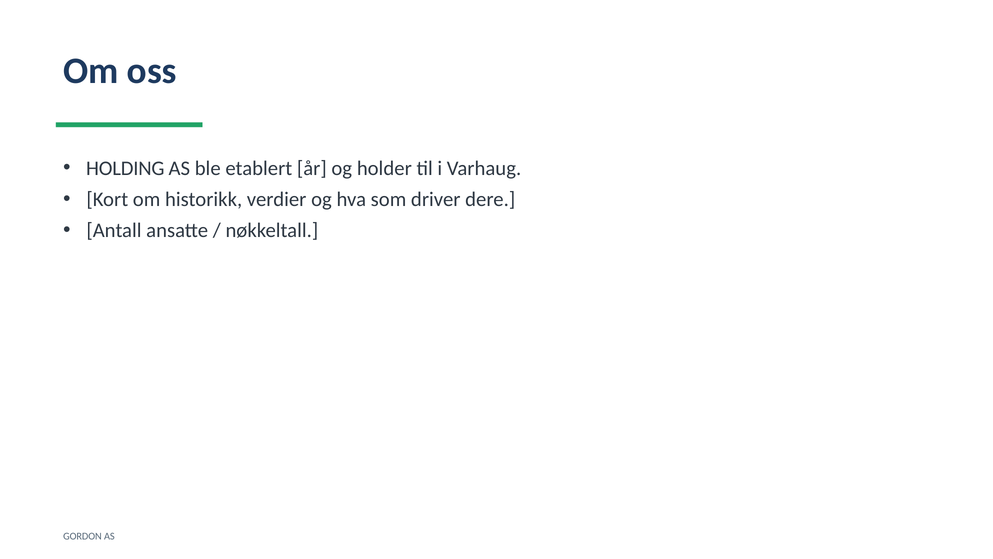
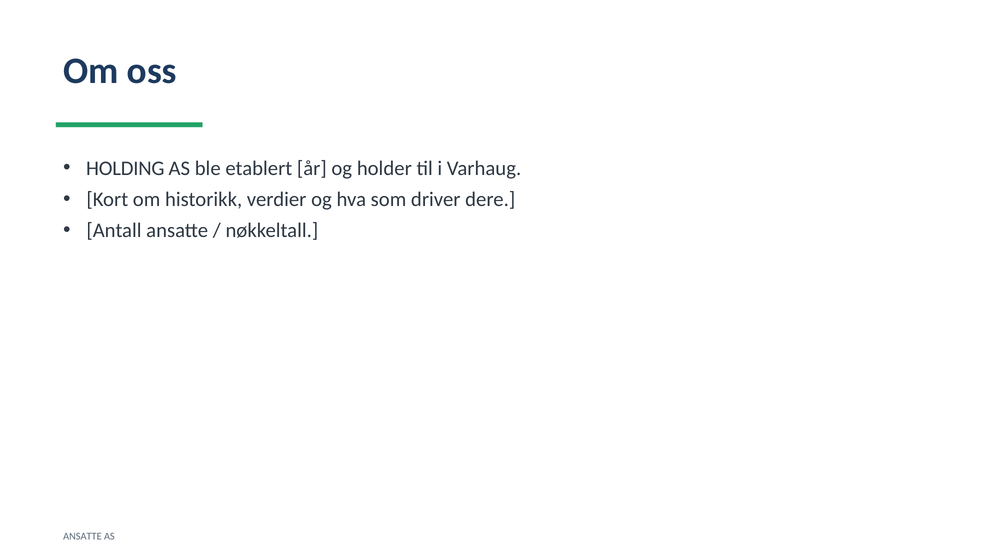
GORDON: GORDON -> ANSATTE (82, 536)
